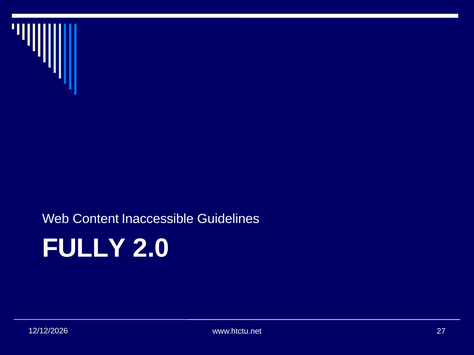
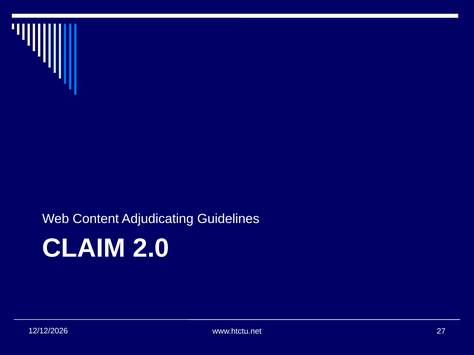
Inaccessible: Inaccessible -> Adjudicating (158, 219)
FULLY: FULLY -> CLAIM (84, 248)
